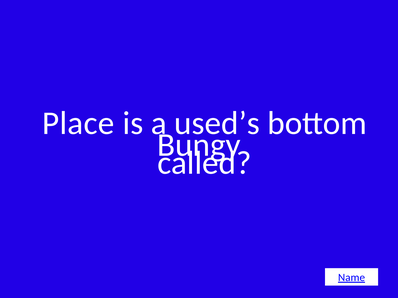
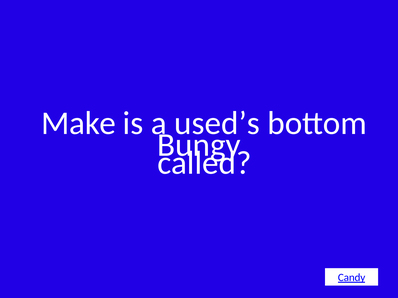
Place: Place -> Make (79, 123)
Name: Name -> Candy (352, 278)
